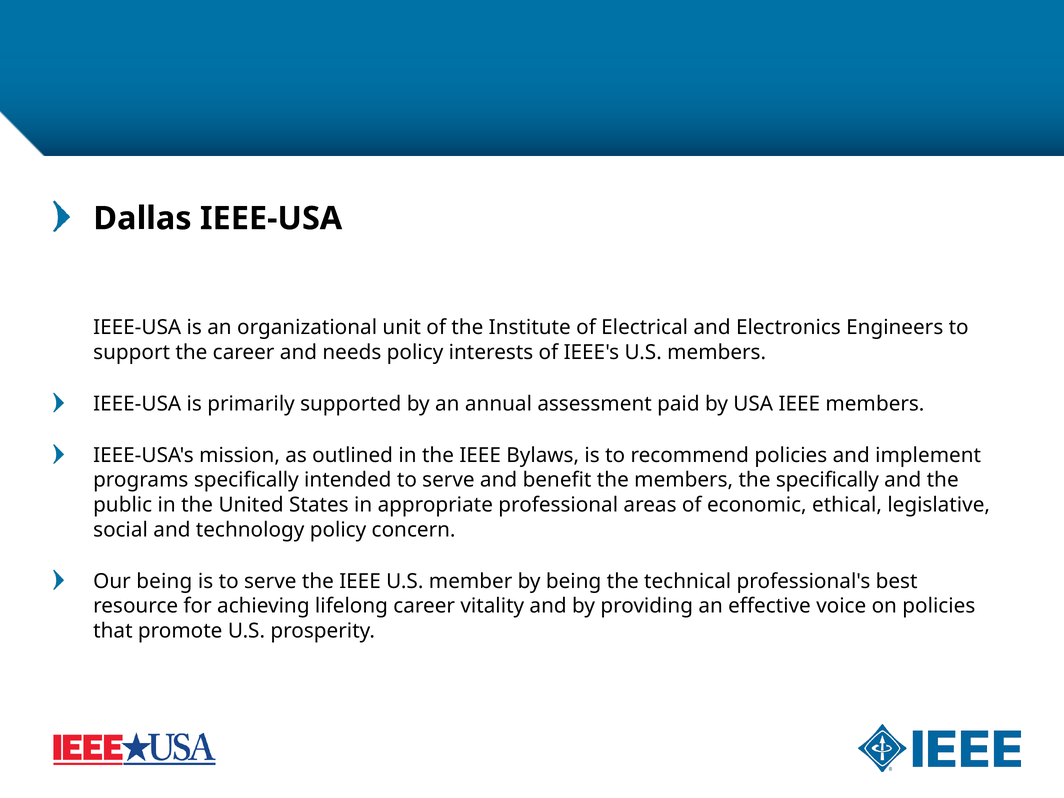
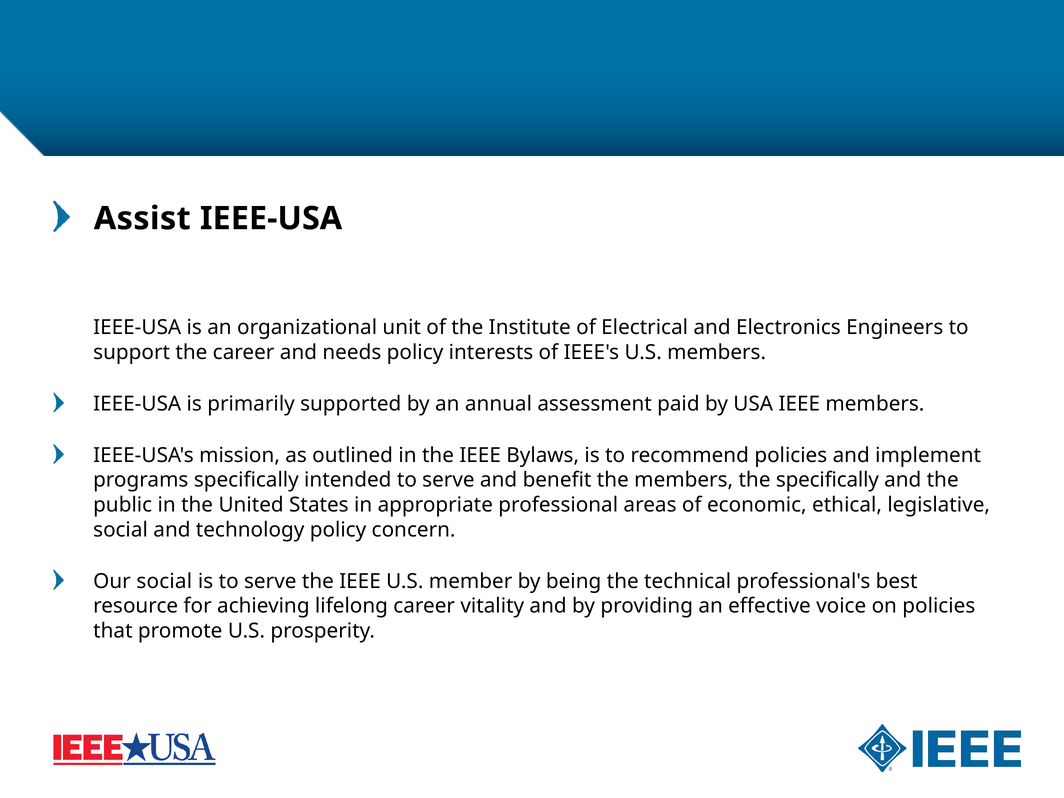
Dallas: Dallas -> Assist (142, 218)
Our being: being -> social (164, 581)
